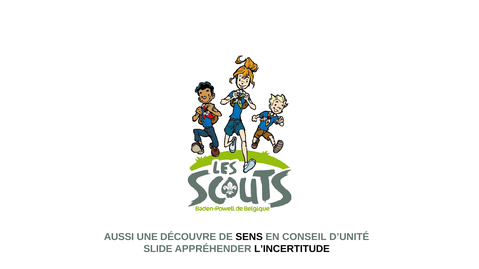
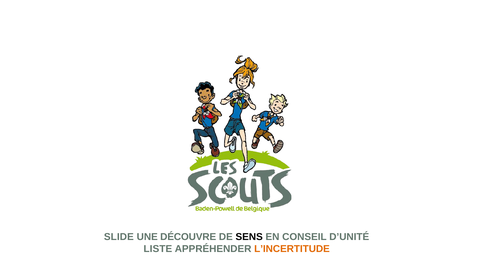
AUSSI: AUSSI -> SLIDE (119, 237)
SLIDE: SLIDE -> LISTE (158, 249)
L’INCERTITUDE colour: black -> orange (292, 249)
